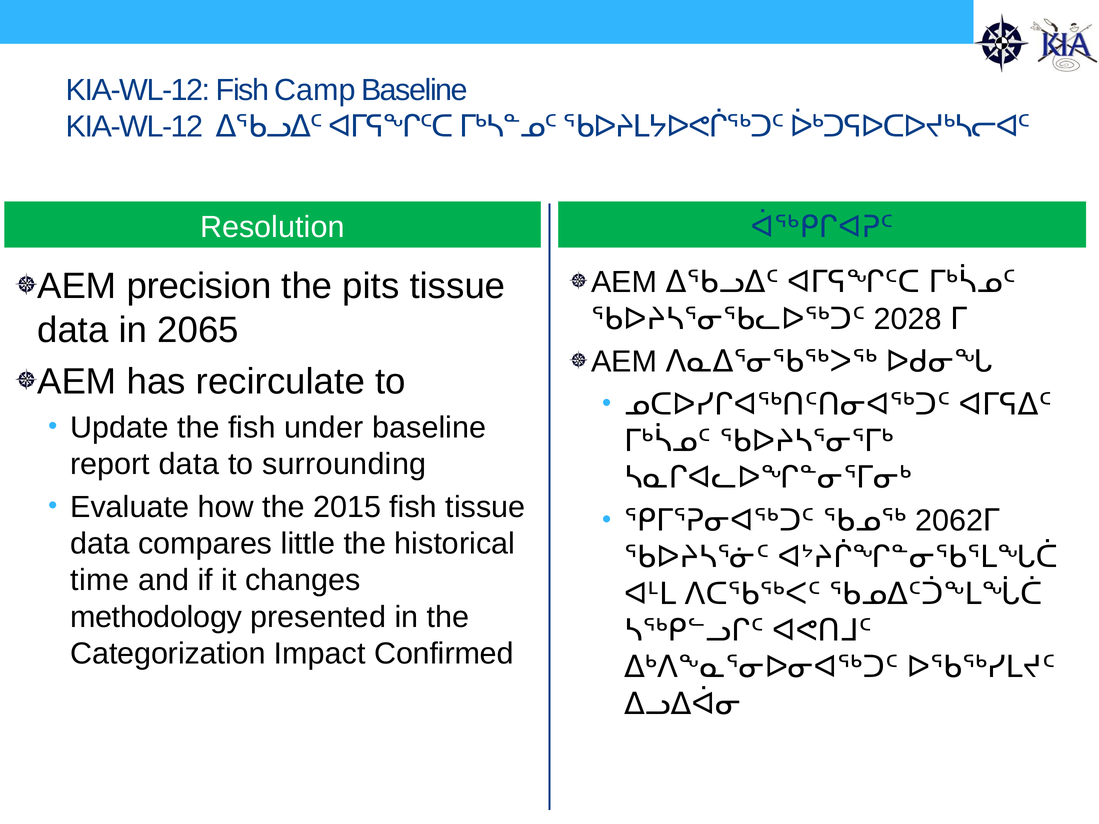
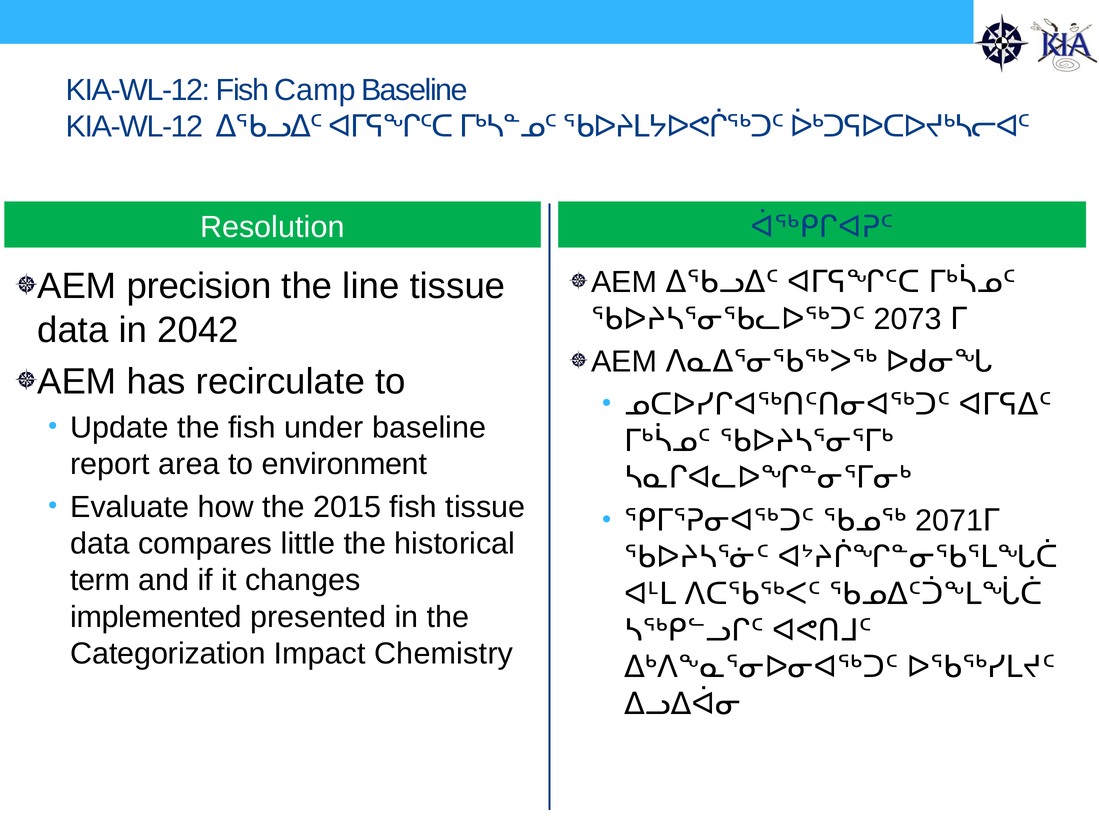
pits: pits -> line (371, 286)
2028: 2028 -> 2073 (908, 319)
2065: 2065 -> 2042 (198, 330)
report data: data -> area (189, 464)
surrounding: surrounding -> environment (344, 464)
2062: 2062 -> 2071 (949, 521)
time: time -> term (100, 581)
methodology: methodology -> implemented (156, 617)
Confirmed: Confirmed -> Chemistry (444, 654)
